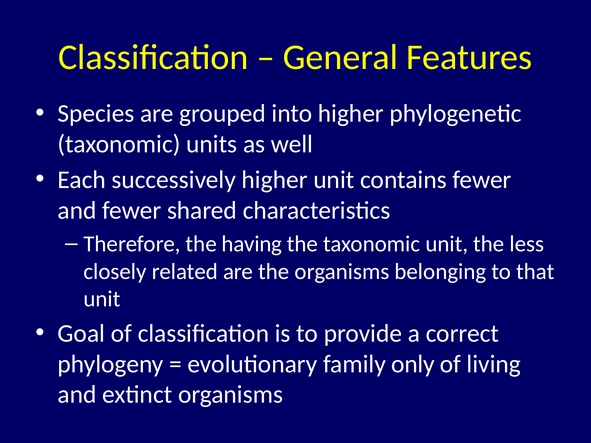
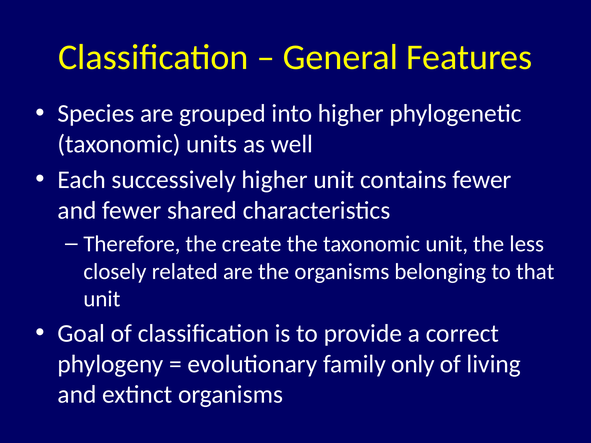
having: having -> create (252, 244)
